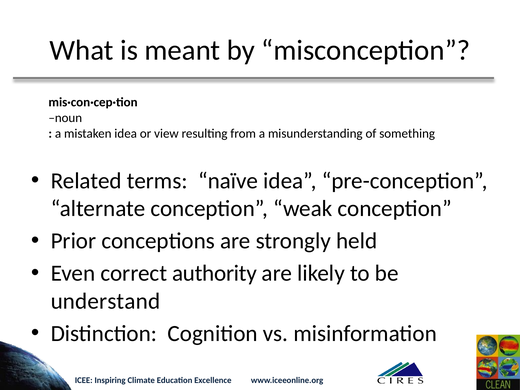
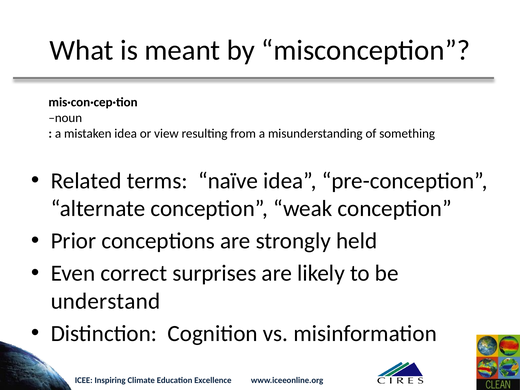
authority: authority -> surprises (214, 273)
